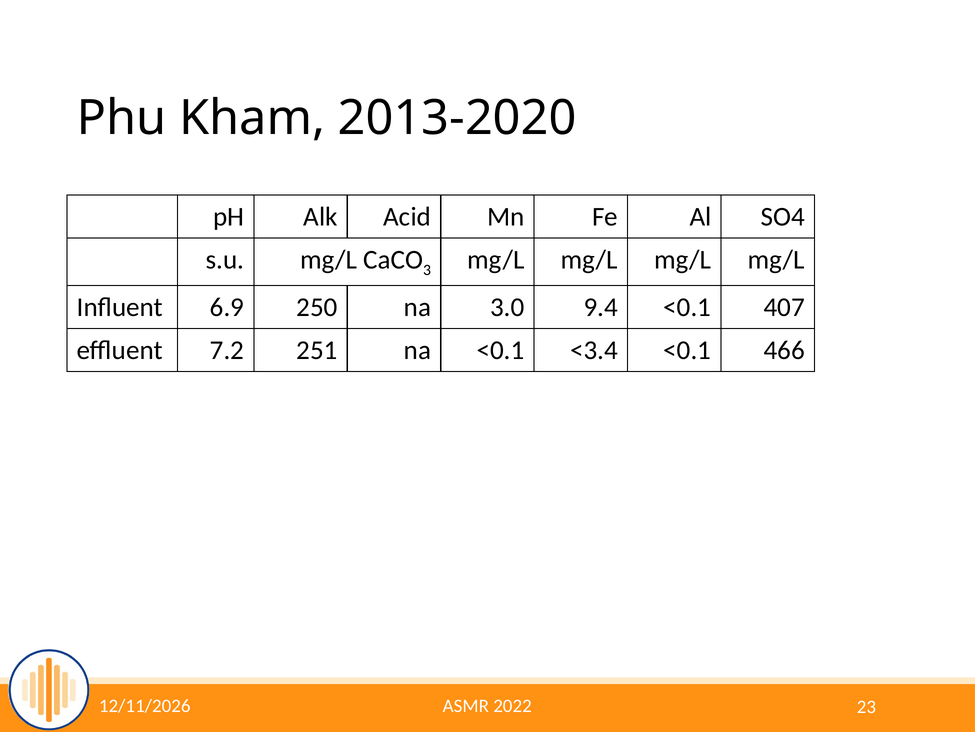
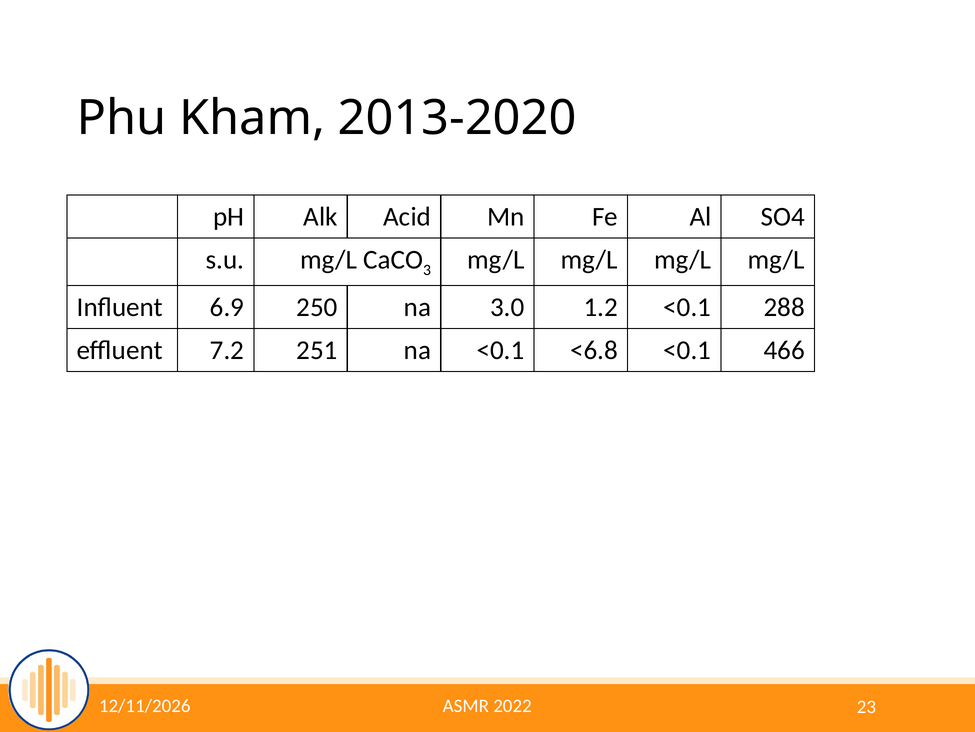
9.4: 9.4 -> 1.2 (601, 307)
407: 407 -> 288 (784, 307)
<3.4: <3.4 -> <6.8 (594, 350)
